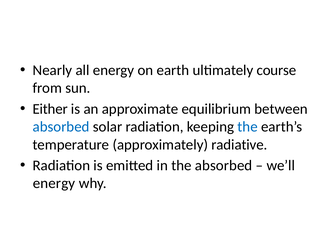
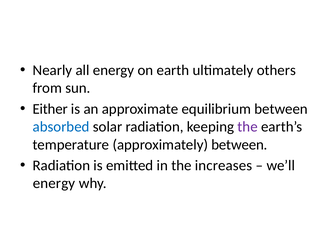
course: course -> others (276, 70)
the colour: blue -> purple (248, 127)
approximately radiative: radiative -> between (239, 145)
the absorbed: absorbed -> increases (224, 166)
